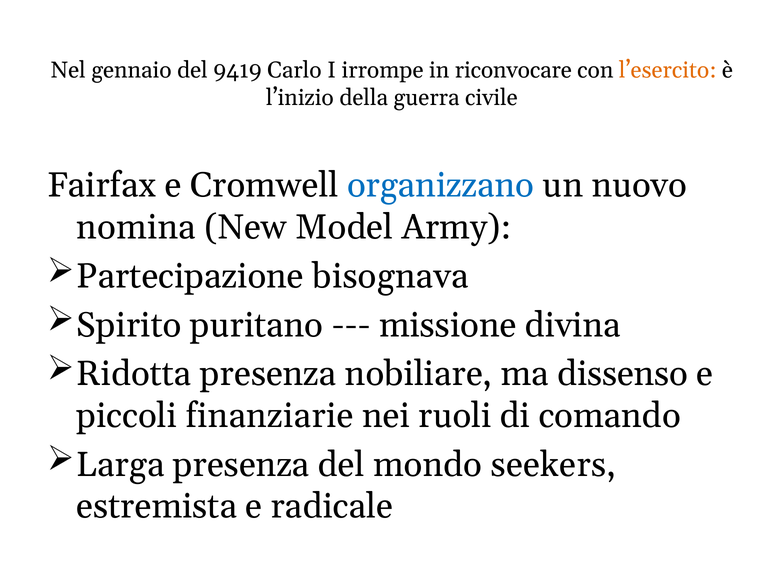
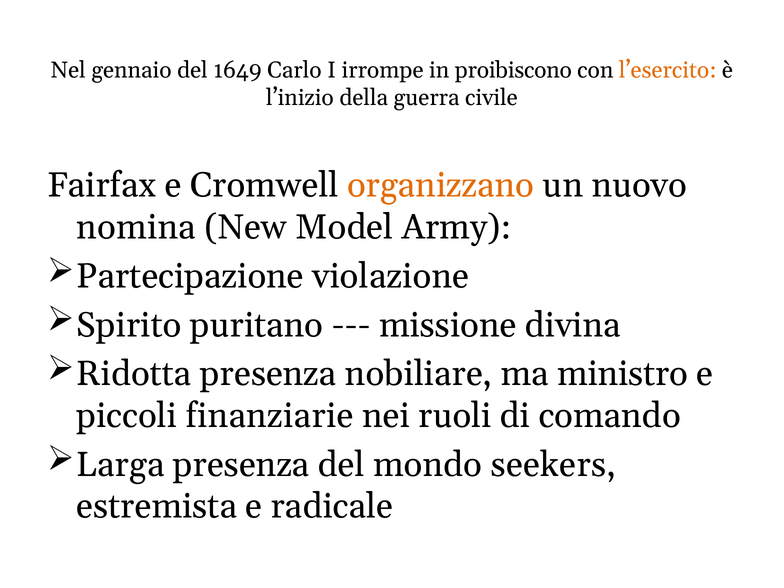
9419: 9419 -> 1649 (238, 70)
riconvocare: riconvocare -> proibiscono (513, 70)
organizzano colour: blue -> orange (441, 185)
bisognava: bisognava -> violazione (391, 276)
dissenso: dissenso -> ministro (623, 374)
